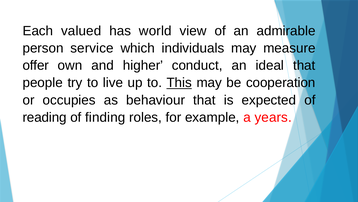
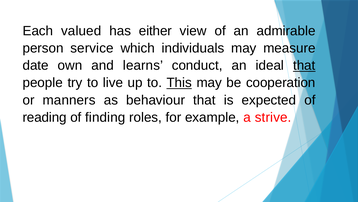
world: world -> either (155, 31)
offer: offer -> date (36, 65)
higher: higher -> learns (143, 65)
that underline: none -> present (304, 65)
occupies: occupies -> manners (69, 100)
years: years -> strive (273, 117)
